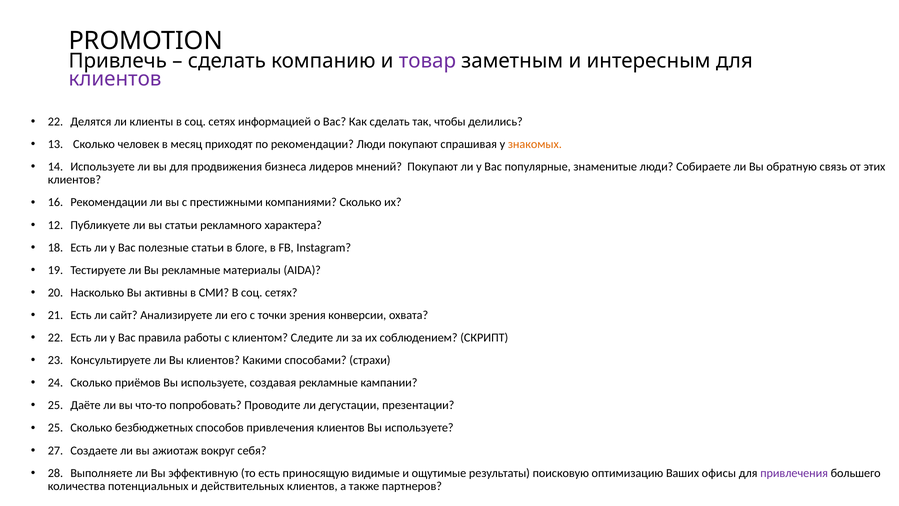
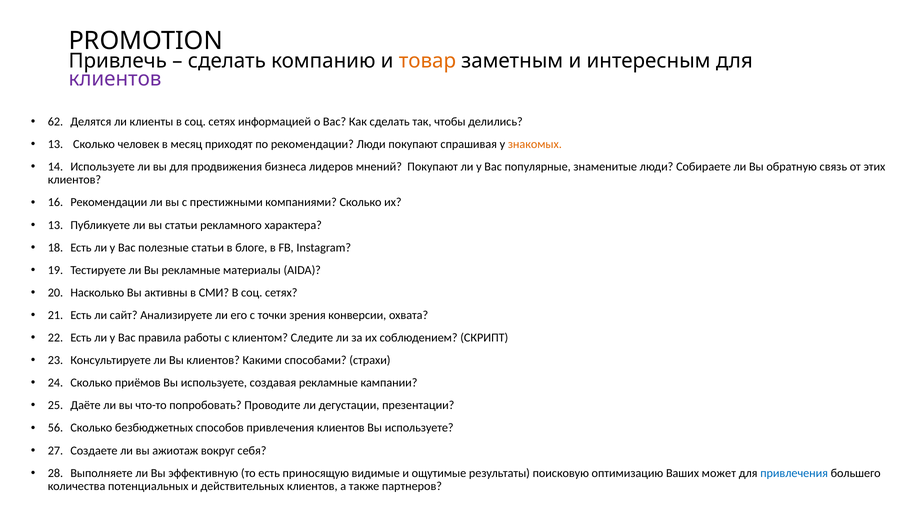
товар colour: purple -> orange (427, 61)
22: 22 -> 62 (56, 122)
12: 12 -> 13 (56, 225)
25: 25 -> 56 (56, 428)
офисы: офисы -> может (719, 473)
привлечения colour: purple -> blue (794, 473)
